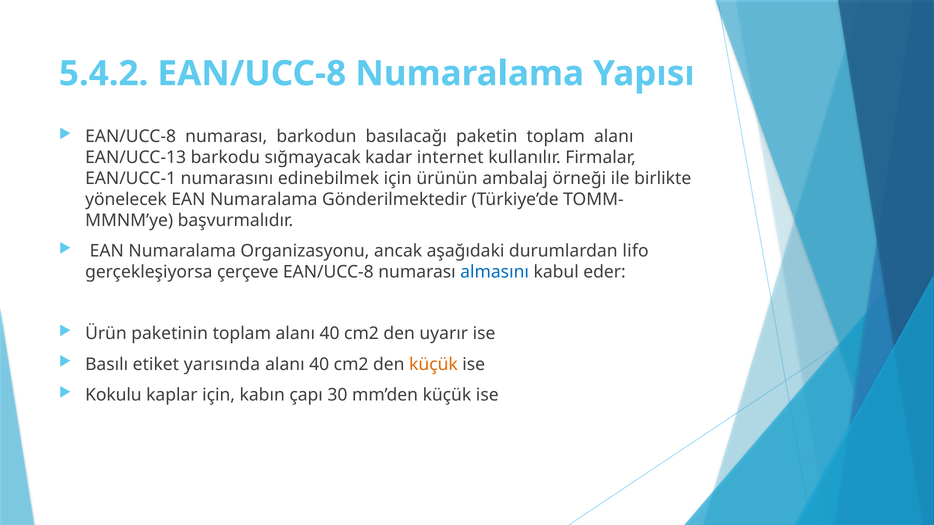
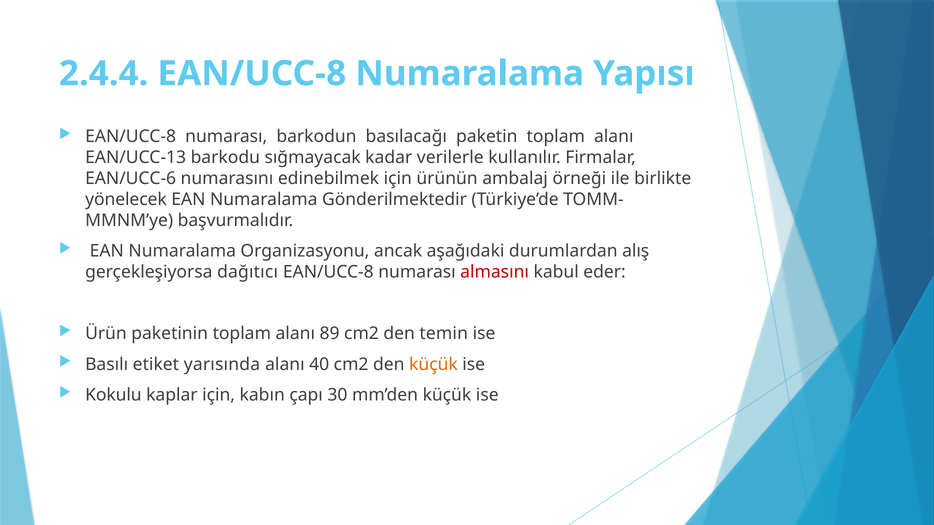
5.4.2: 5.4.2 -> 2.4.4 (104, 74)
internet: internet -> verilerle (450, 158)
EAN/UCC-1: EAN/UCC-1 -> EAN/UCC-6 (131, 179)
lifo: lifo -> alış (636, 251)
çerçeve: çerçeve -> dağıtıcı (248, 272)
almasını colour: blue -> red (495, 272)
toplam alanı 40: 40 -> 89 (330, 334)
uyarır: uyarır -> temin (444, 334)
